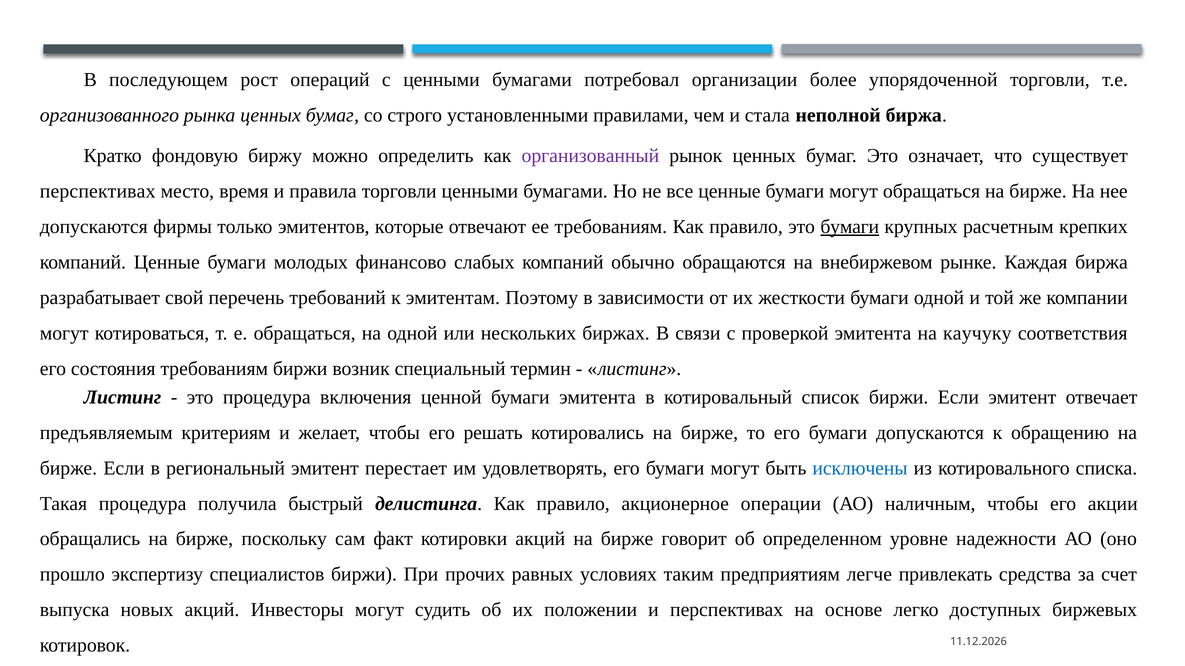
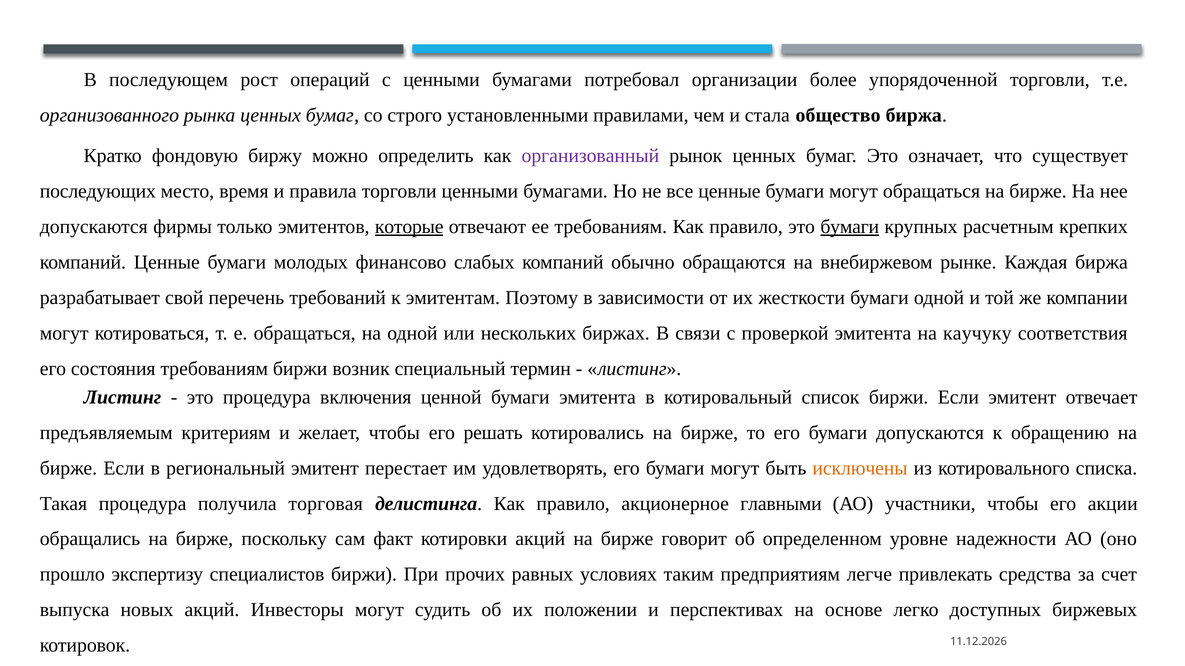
неполной: неполной -> общество (838, 115)
перспективах: перспективах -> последующих (98, 191)
которые underline: none -> present (409, 227)
исключены colour: blue -> orange (860, 468)
быстрый: быстрый -> торговая (326, 504)
операции: операции -> главными (781, 504)
наличным: наличным -> участники (930, 504)
